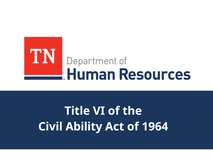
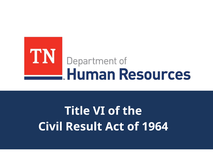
Ability: Ability -> Result (84, 126)
